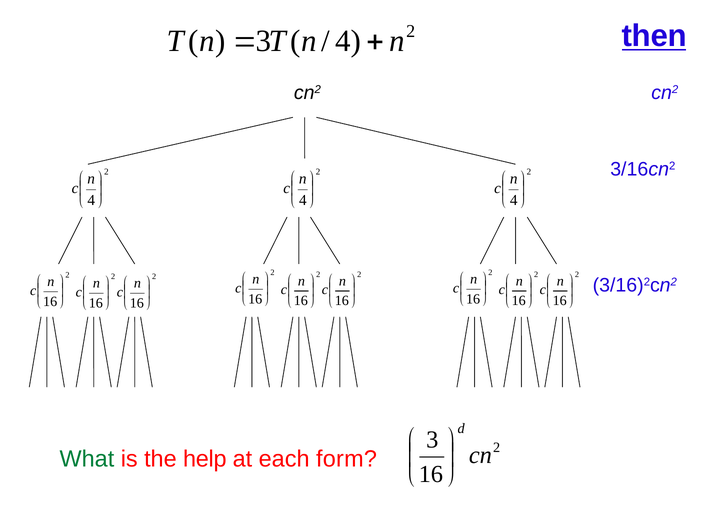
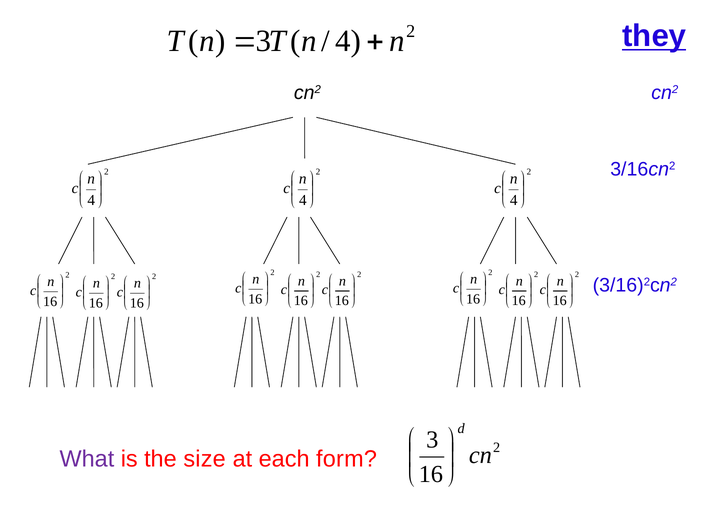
then: then -> they (654, 36)
What colour: green -> purple (87, 459)
help: help -> size (205, 459)
